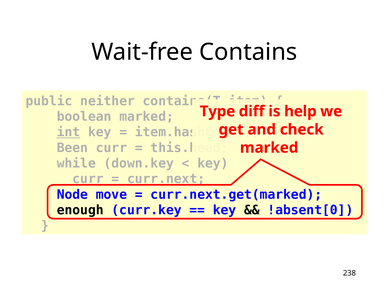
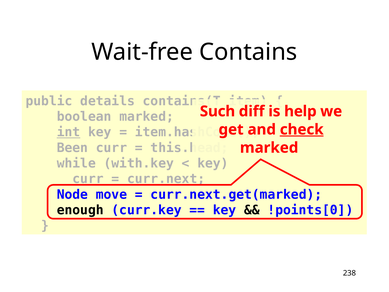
neither: neither -> details (108, 101)
Type: Type -> Such (217, 111)
check underline: none -> present (302, 129)
down.key: down.key -> with.key (139, 163)
!absent[0: !absent[0 -> !points[0 (310, 210)
